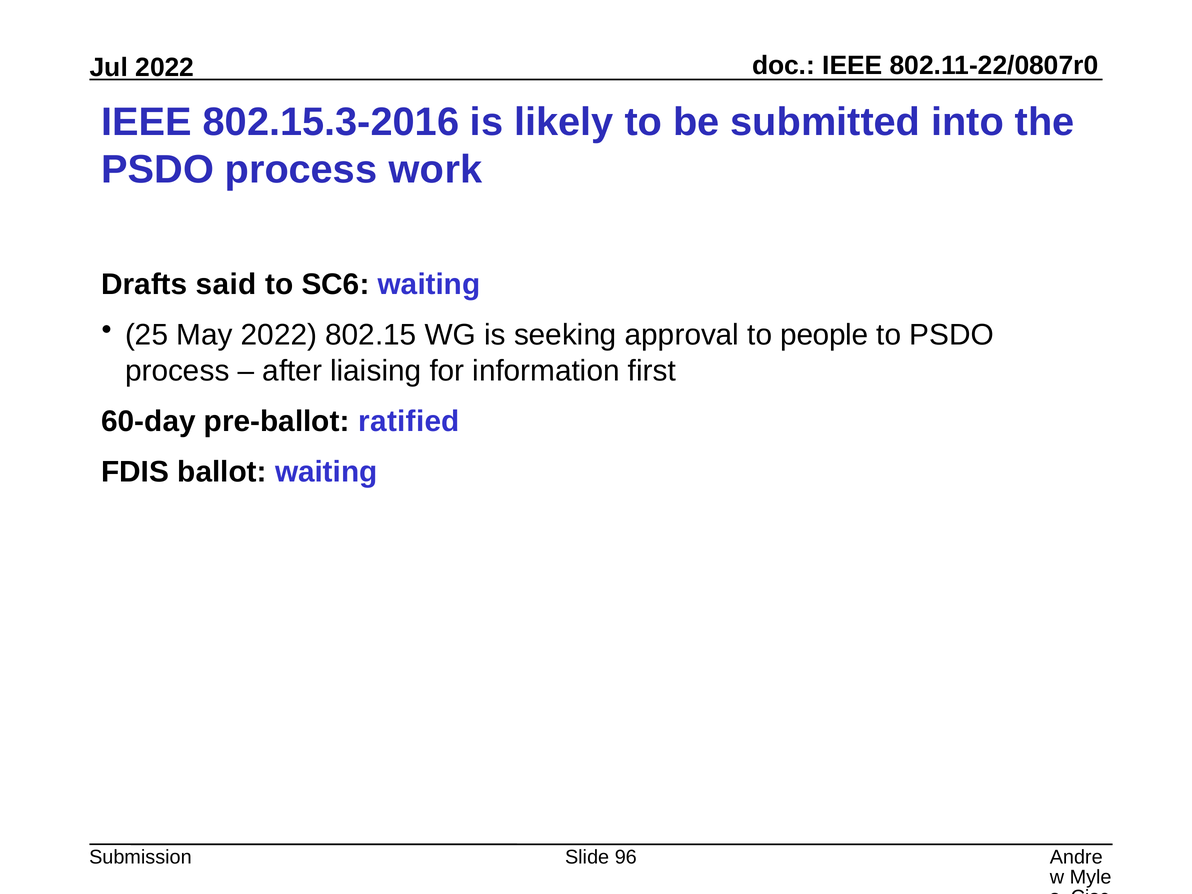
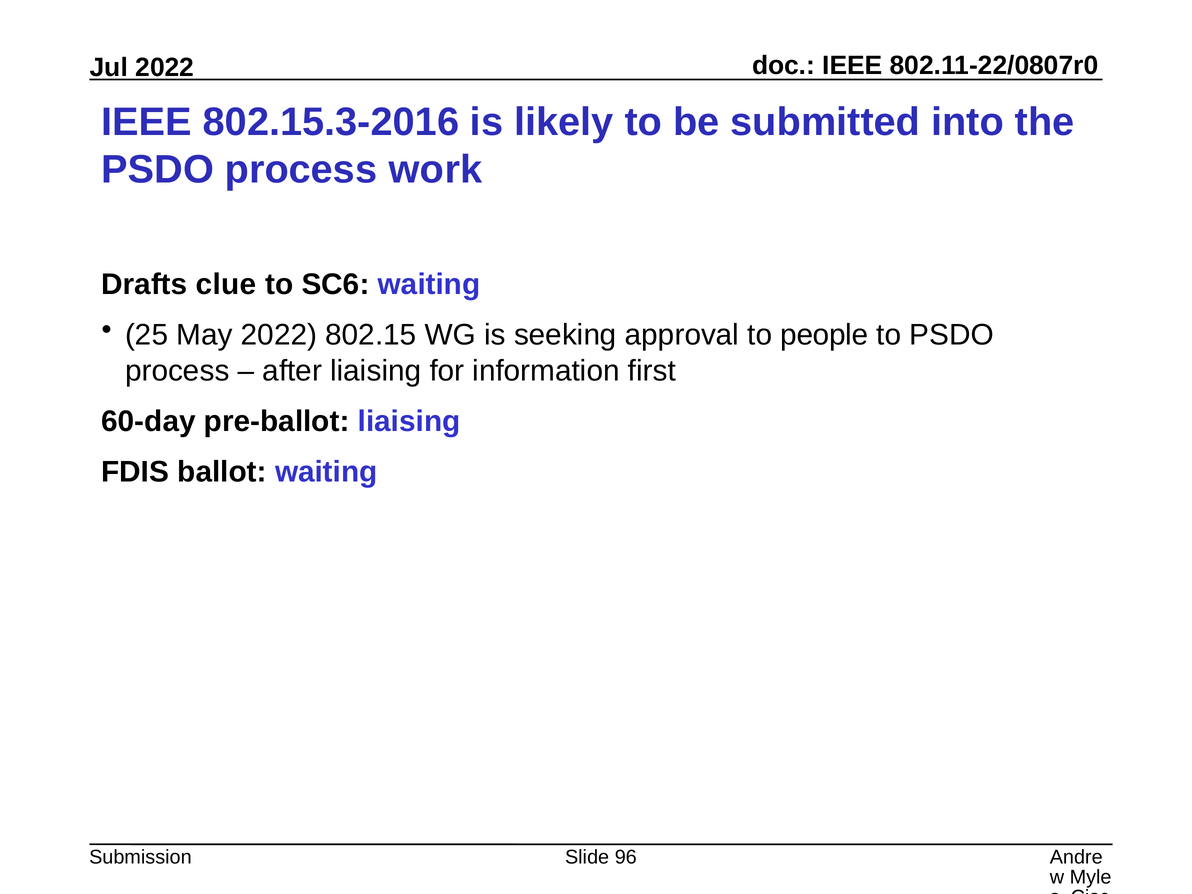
said: said -> clue (226, 284)
pre-ballot ratified: ratified -> liaising (409, 421)
